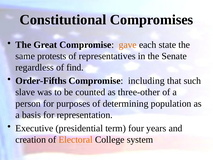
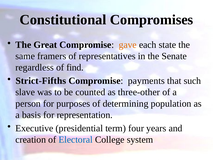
protests: protests -> framers (52, 56)
Order-Fifths: Order-Fifths -> Strict-Fifths (41, 81)
including: including -> payments (146, 81)
Electoral colour: orange -> blue (76, 139)
